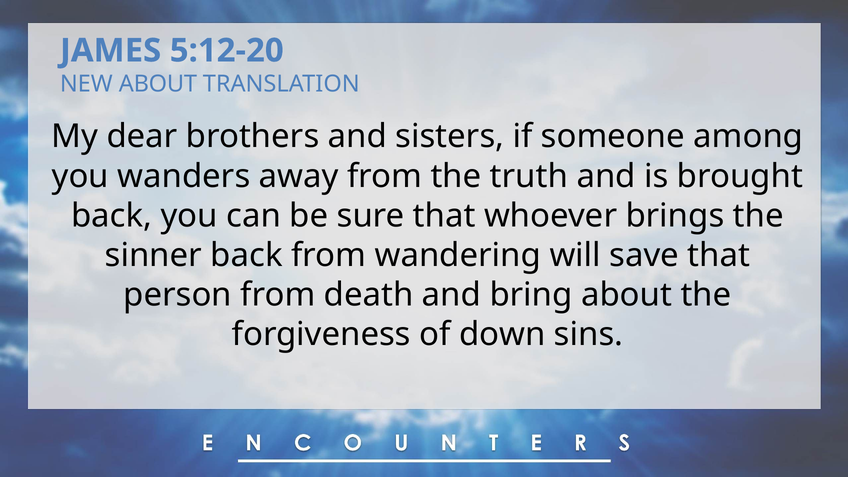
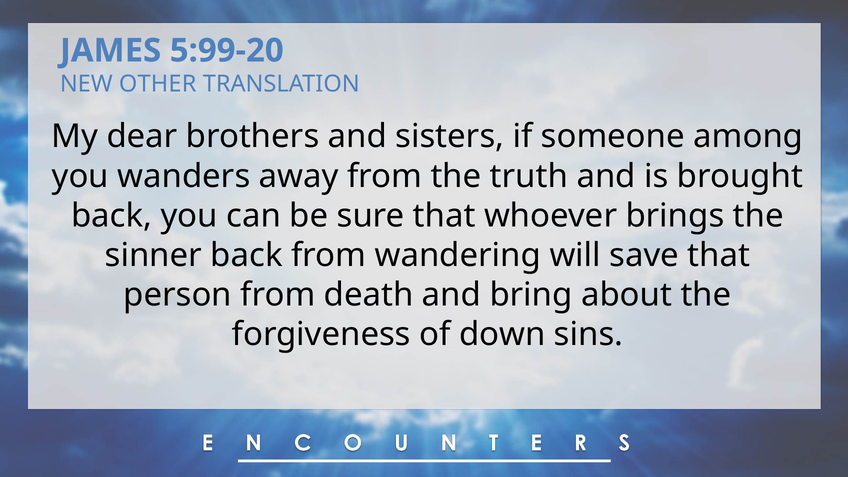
5:12-20: 5:12-20 -> 5:99-20 (227, 51)
NEW ABOUT: ABOUT -> OTHER (158, 84)
